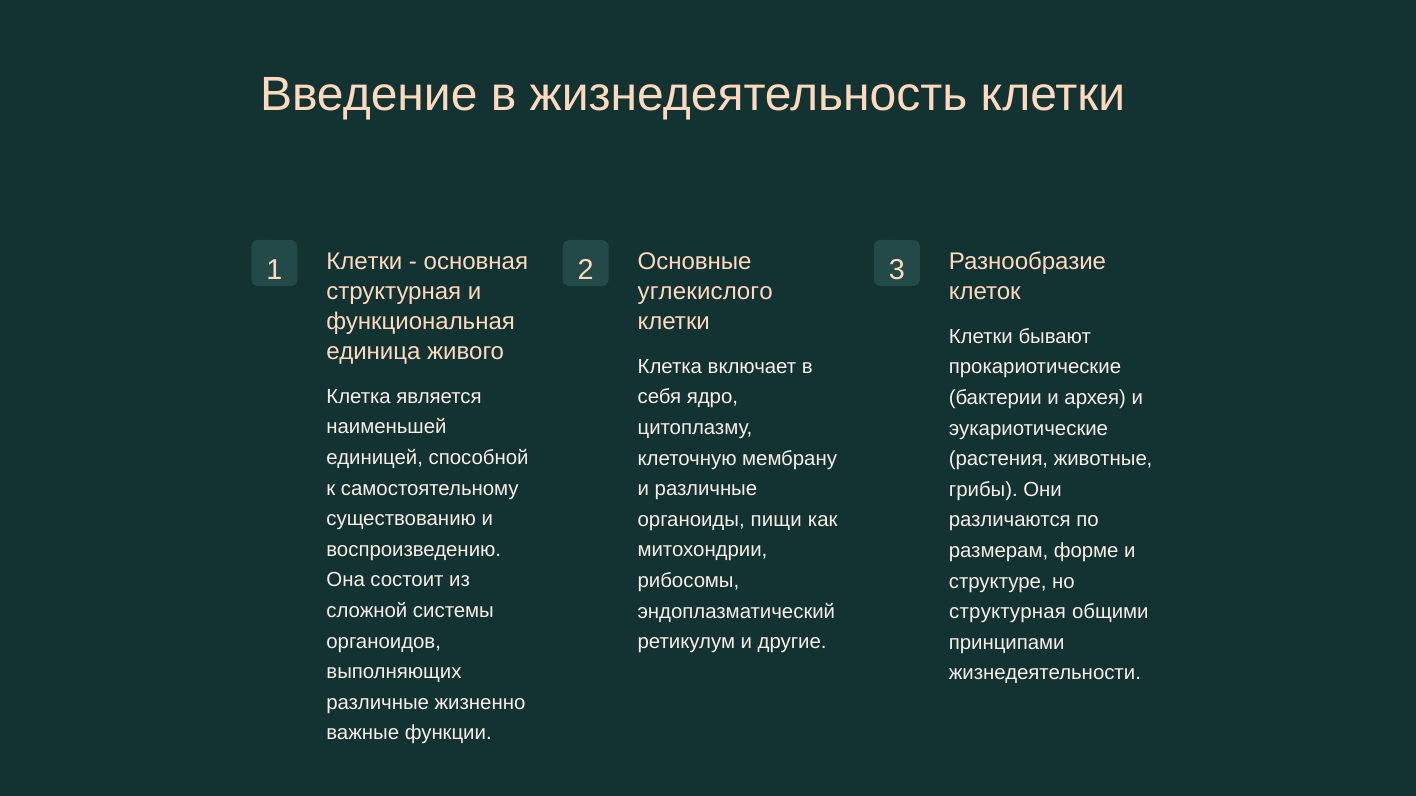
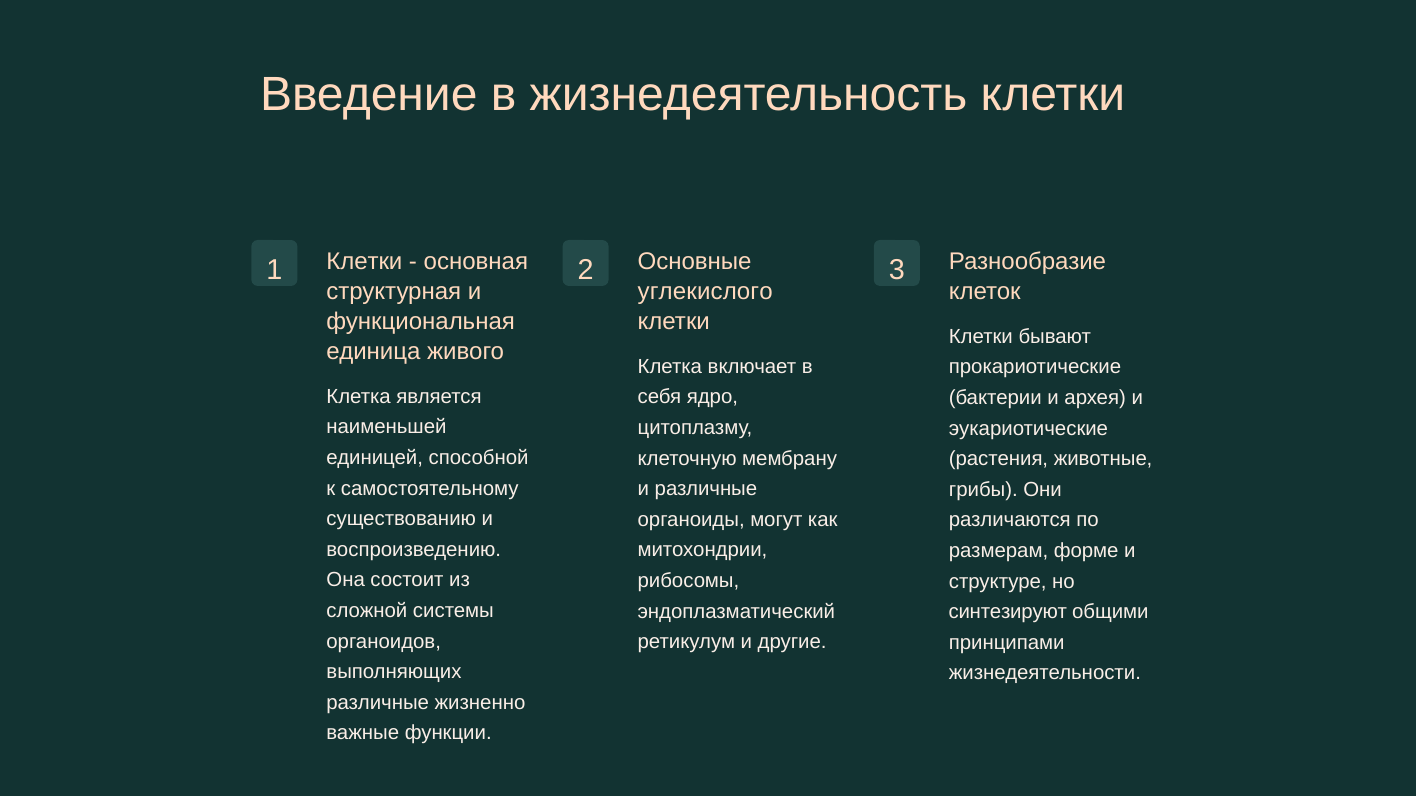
пищи: пищи -> могут (776, 520)
структурная: структурная -> синтезируют (1008, 612)
